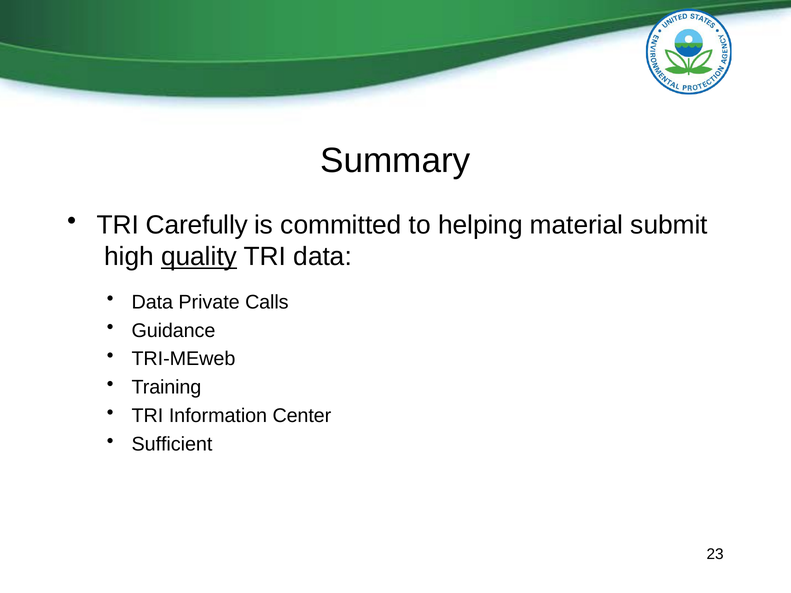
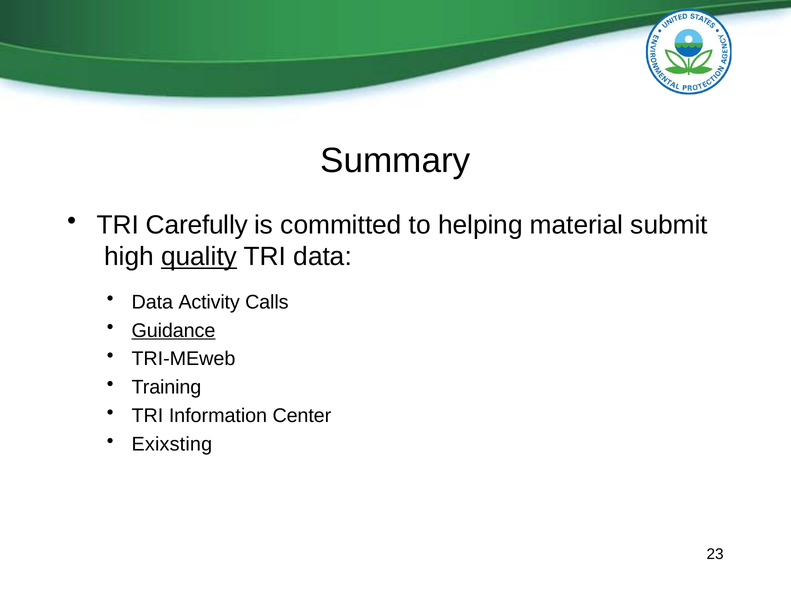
Private: Private -> Activity (209, 302)
Guidance underline: none -> present (173, 331)
Sufficient: Sufficient -> Exixsting (172, 445)
